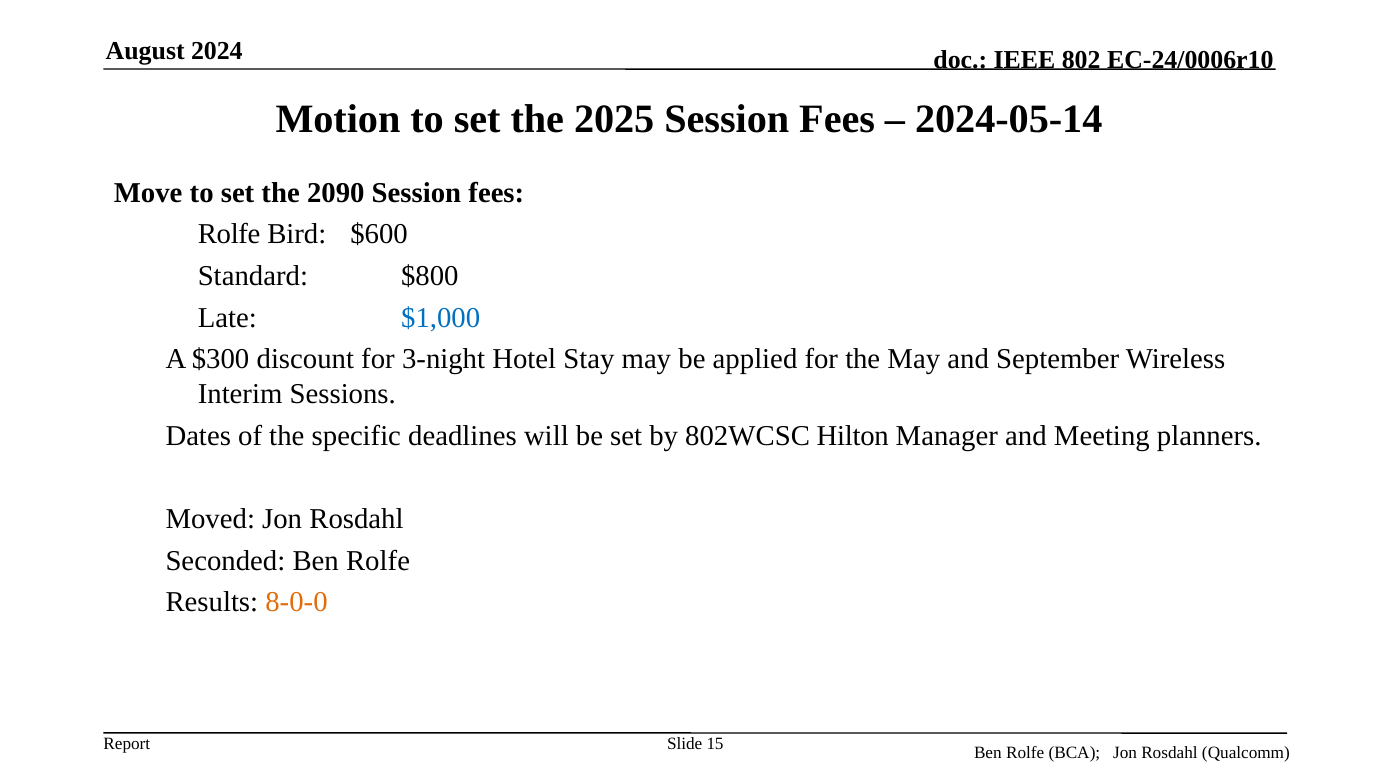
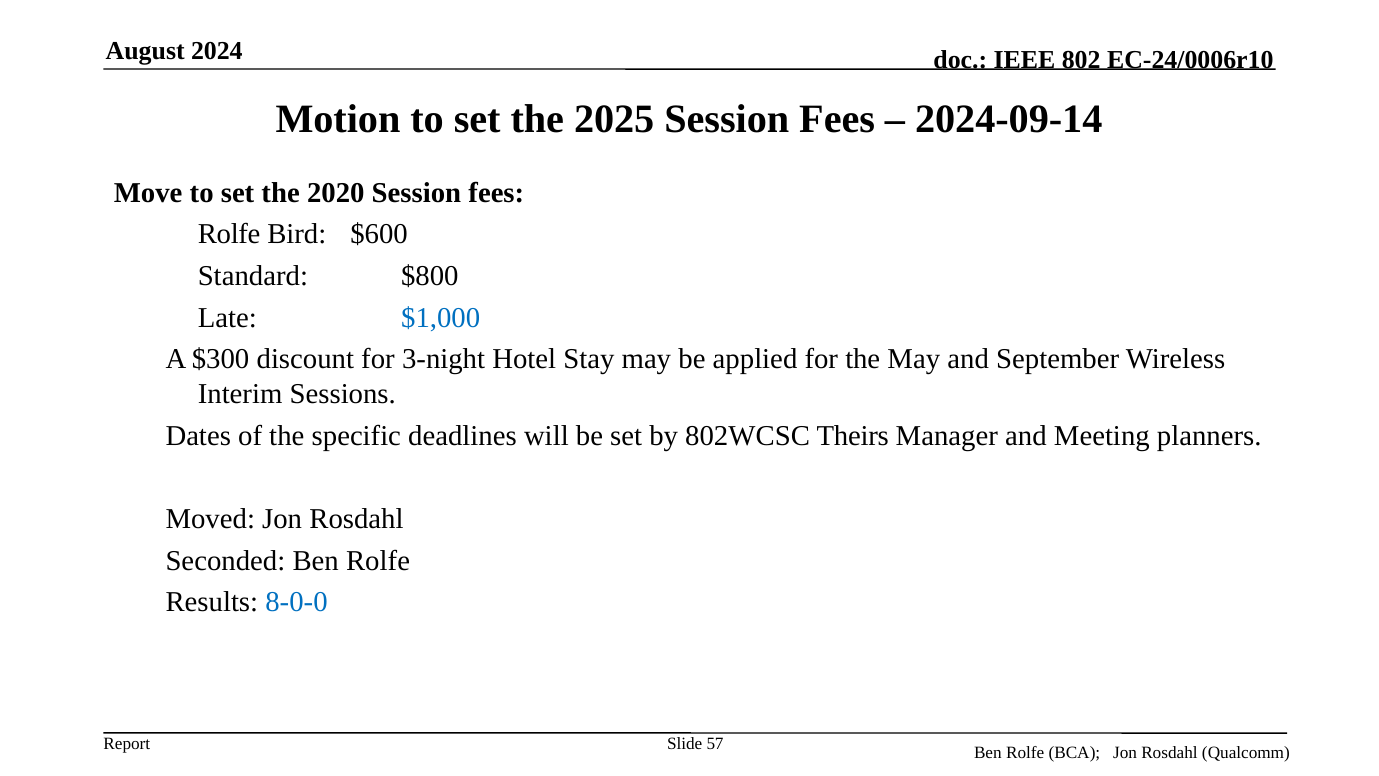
2024-05-14: 2024-05-14 -> 2024-09-14 (1009, 119)
2090: 2090 -> 2020 (336, 193)
Hilton: Hilton -> Theirs (853, 435)
8-0-0 colour: orange -> blue (296, 602)
15: 15 -> 57 (715, 744)
